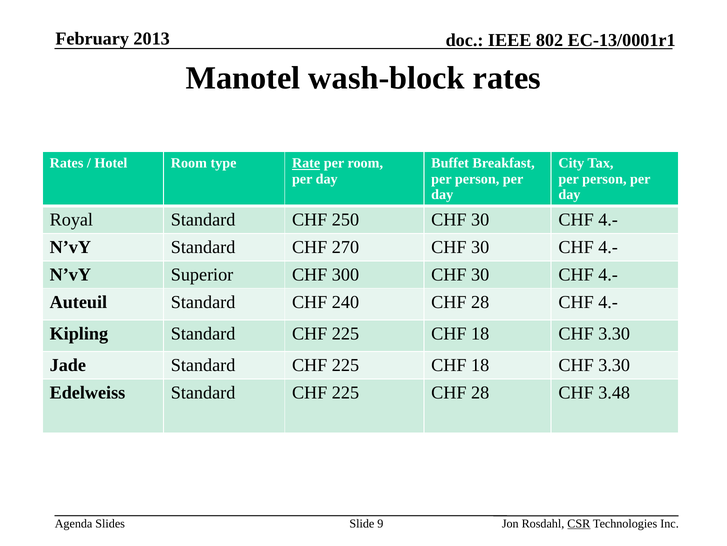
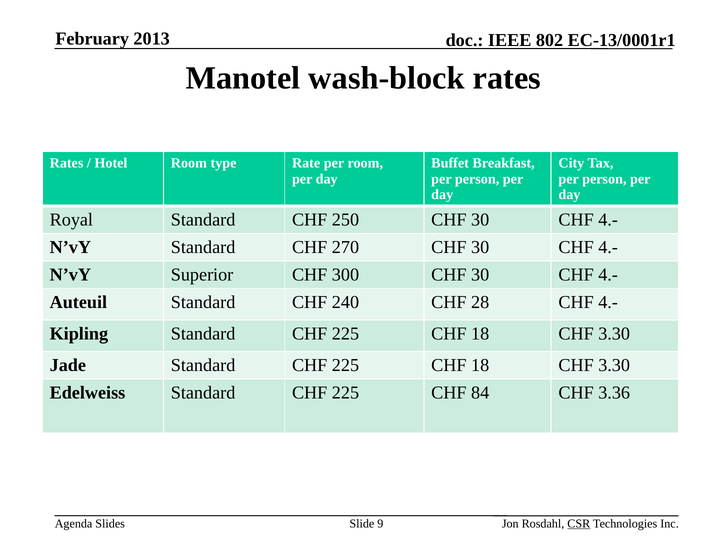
Rate underline: present -> none (306, 163)
225 CHF 28: 28 -> 84 (480, 392)
3.48: 3.48 -> 3.36 (614, 392)
